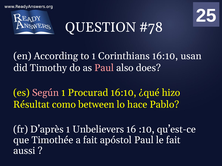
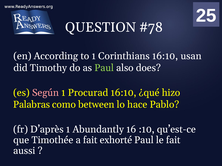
Paul colour: pink -> light green (104, 68)
Résultat: Résultat -> Palabras (32, 105)
Unbelievers: Unbelievers -> Abundantly (98, 130)
apóstol: apóstol -> exhorté (116, 140)
